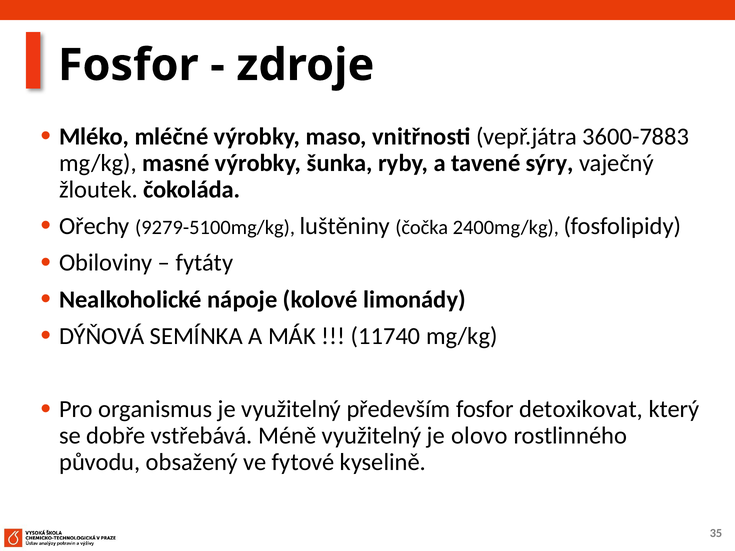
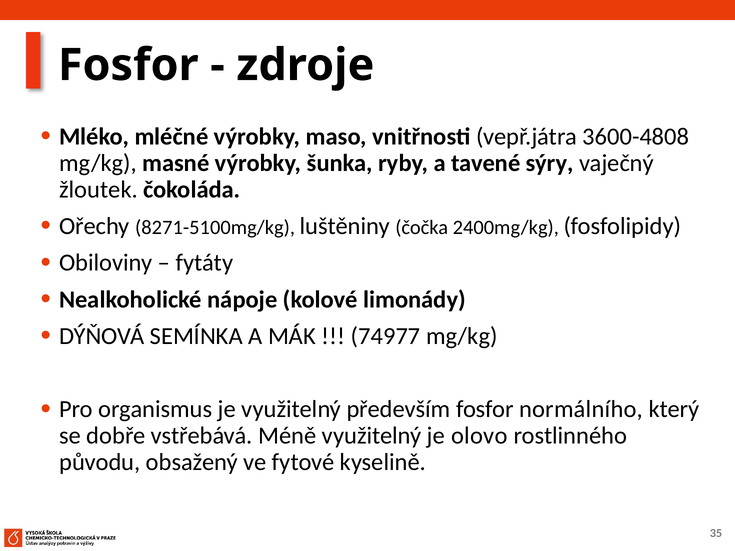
3600-7883: 3600-7883 -> 3600-4808 (636, 137)
9279-5100mg/kg: 9279-5100mg/kg -> 8271-5100mg/kg (215, 228)
11740: 11740 -> 74977 (386, 336)
detoxikovat: detoxikovat -> normálního (581, 410)
